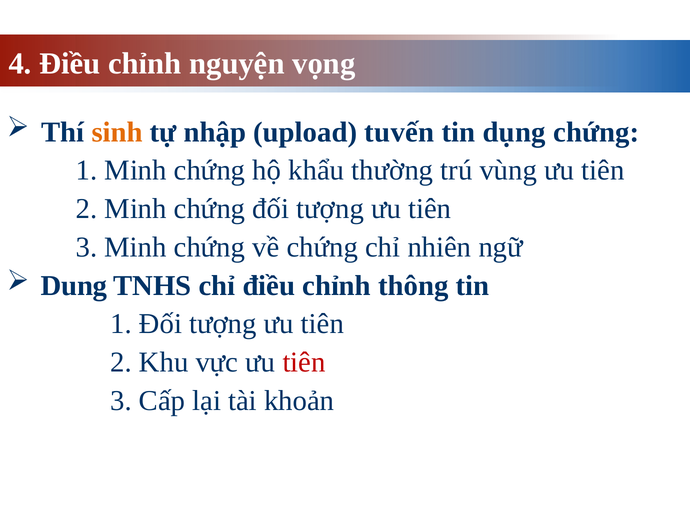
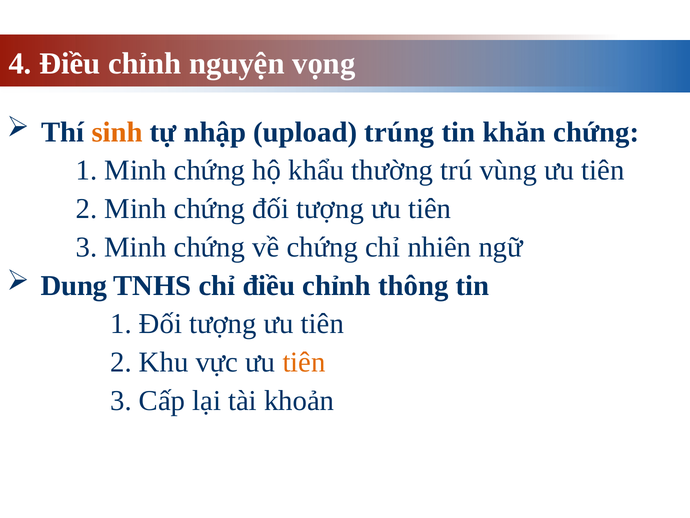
tuvến: tuvến -> trúng (399, 132)
dụng: dụng -> khăn (514, 132)
tiên colour: red -> orange (304, 362)
